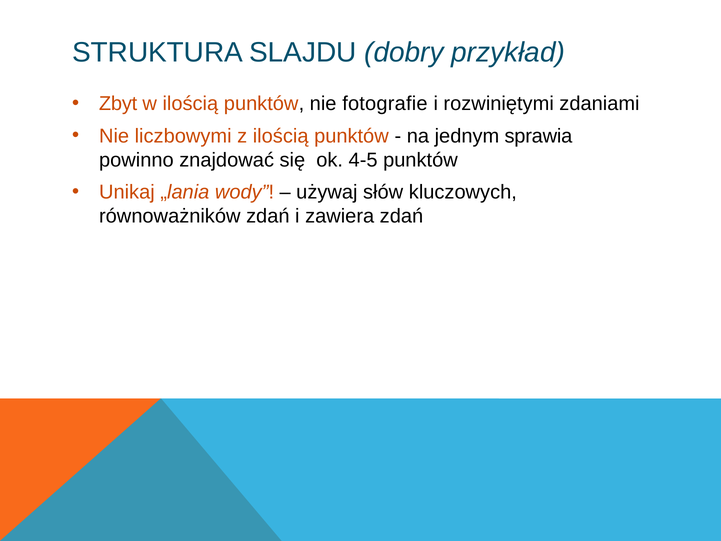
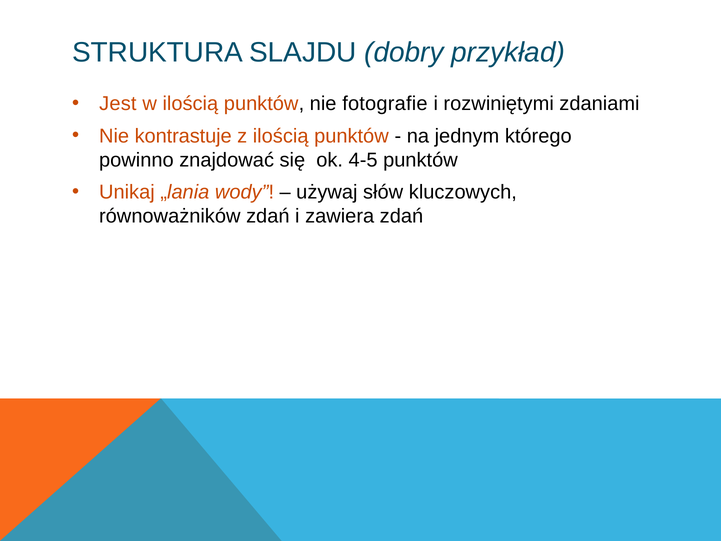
Zbyt: Zbyt -> Jest (118, 104)
liczbowymi: liczbowymi -> kontrastuje (183, 136)
sprawia: sprawia -> którego (538, 136)
